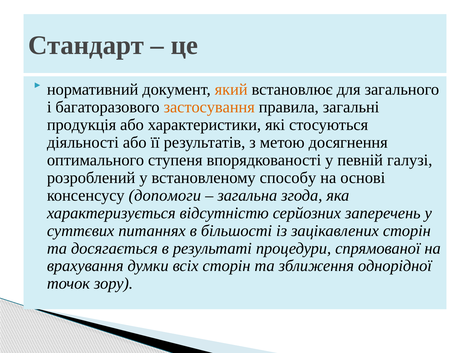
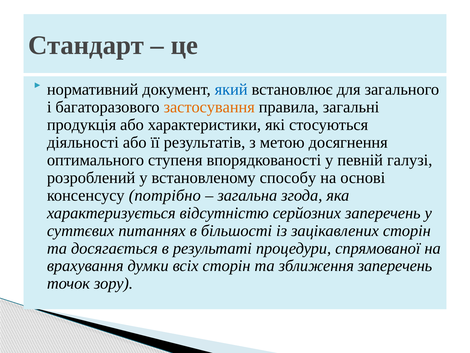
який colour: orange -> blue (231, 89)
допомоги: допомоги -> потрібно (165, 195)
зближення однорідної: однорідної -> заперечень (395, 266)
